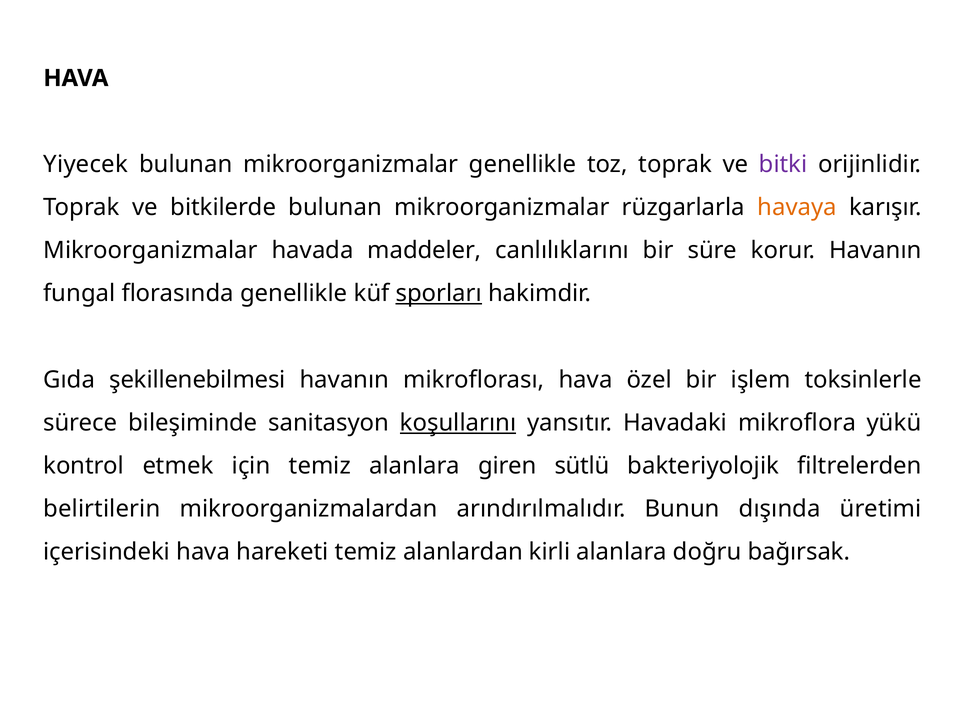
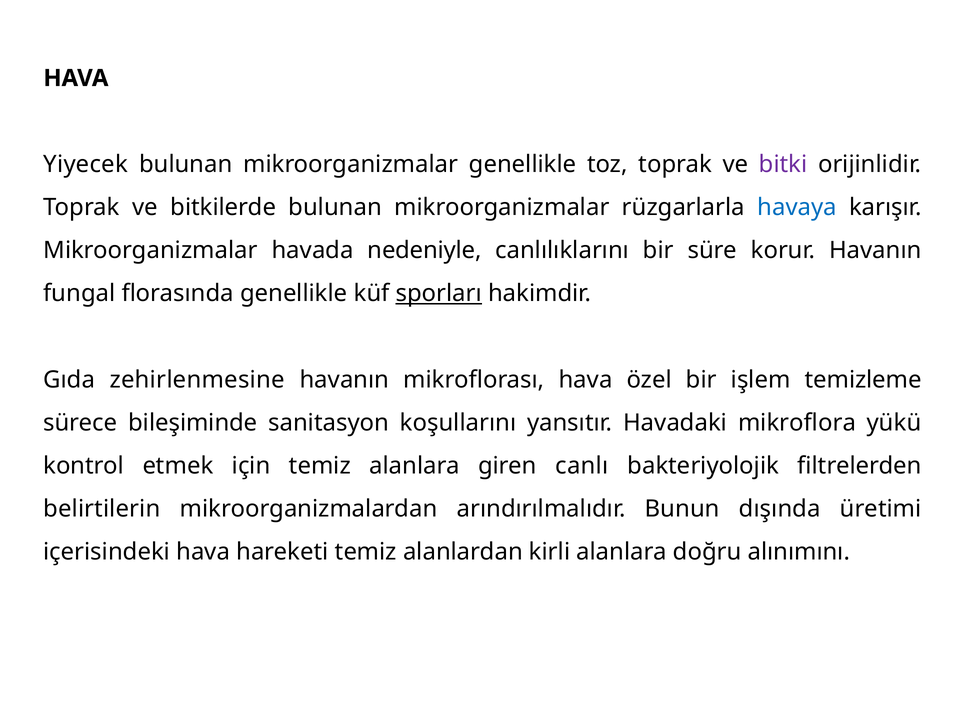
havaya colour: orange -> blue (797, 208)
maddeler: maddeler -> nedeniyle (424, 251)
şekillenebilmesi: şekillenebilmesi -> zehirlenmesine (197, 380)
toksinlerle: toksinlerle -> temizleme (863, 380)
koşullarını underline: present -> none (458, 423)
sütlü: sütlü -> canlı (582, 466)
bağırsak: bağırsak -> alınımını (799, 552)
